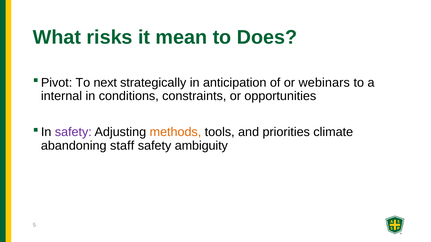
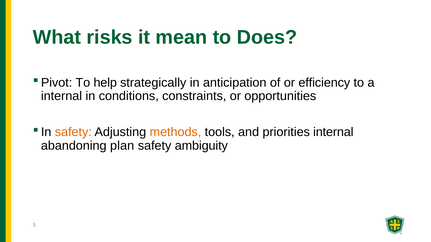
next: next -> help (105, 83)
webinars: webinars -> efficiency (324, 83)
safety colour: purple -> orange (73, 132)
priorities climate: climate -> internal (333, 132)
staff: staff -> plan (122, 146)
